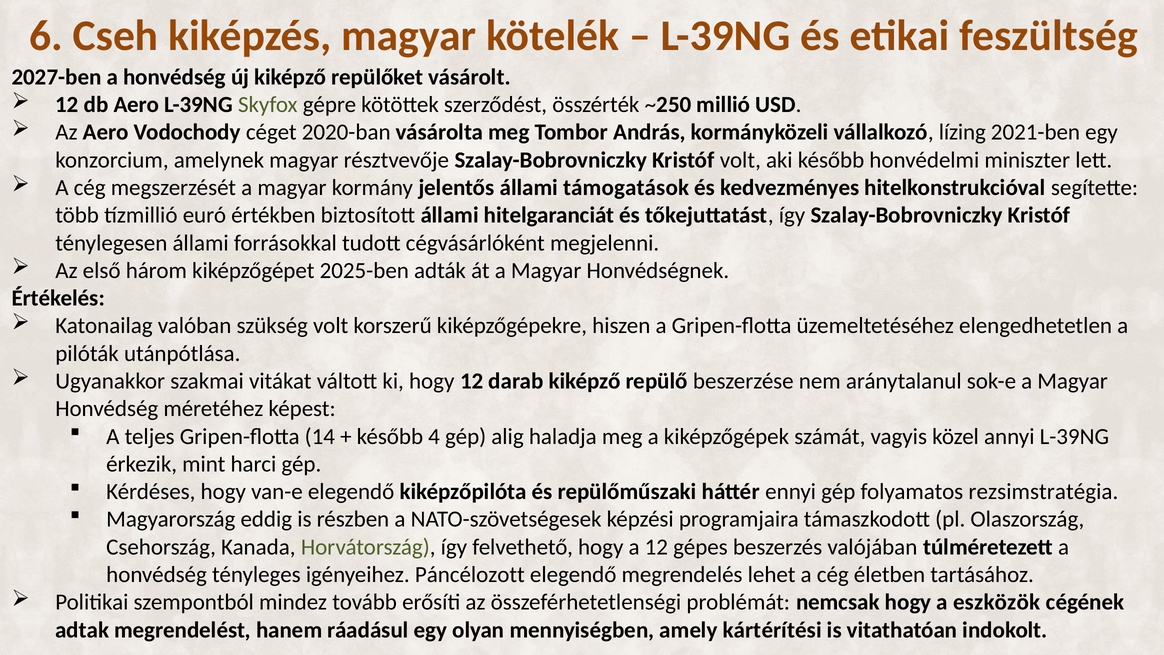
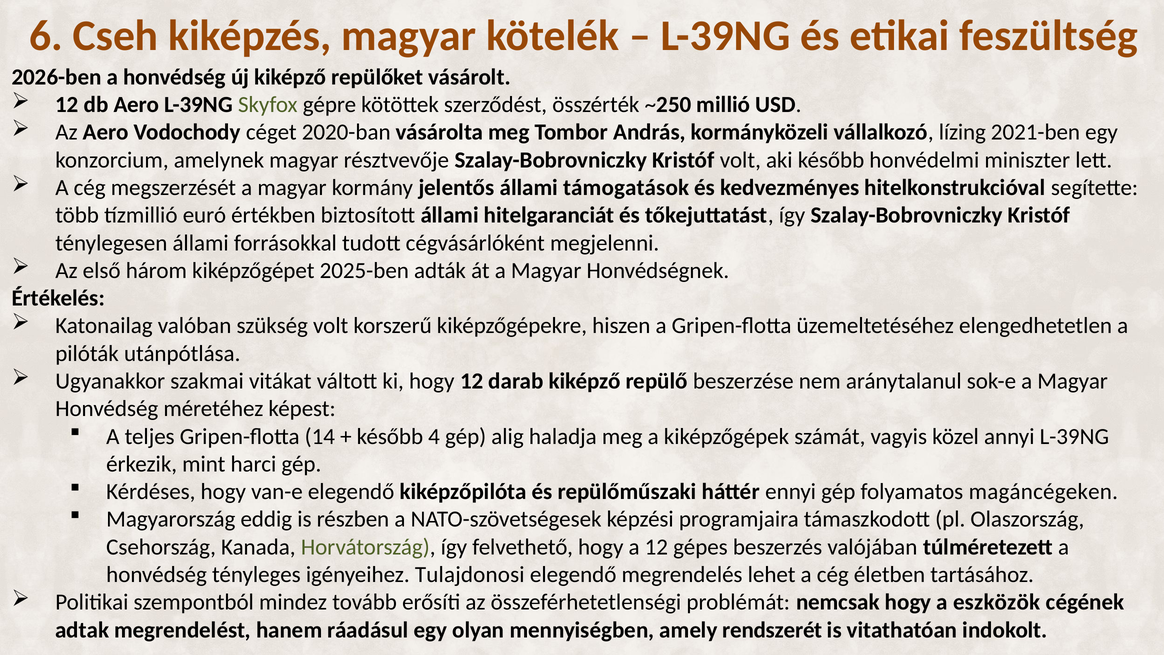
2027-ben: 2027-ben -> 2026-ben (57, 77)
rezsimstratégia: rezsimstratégia -> magáncégeken (1043, 492)
Páncélozott: Páncélozott -> Tulajdonosi (470, 574)
kártérítési: kártérítési -> rendszerét (772, 630)
